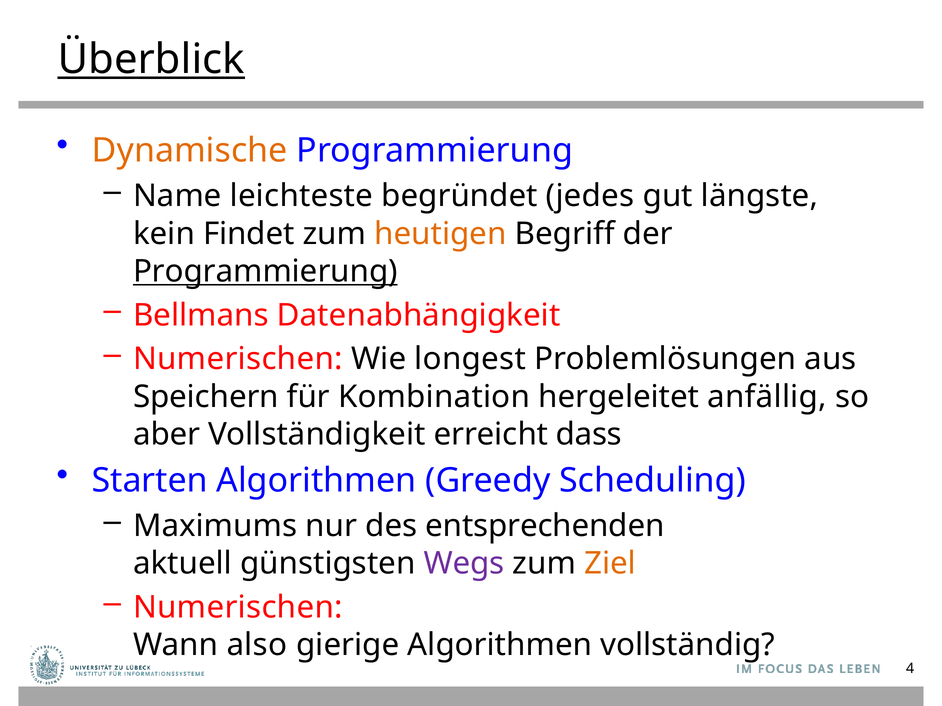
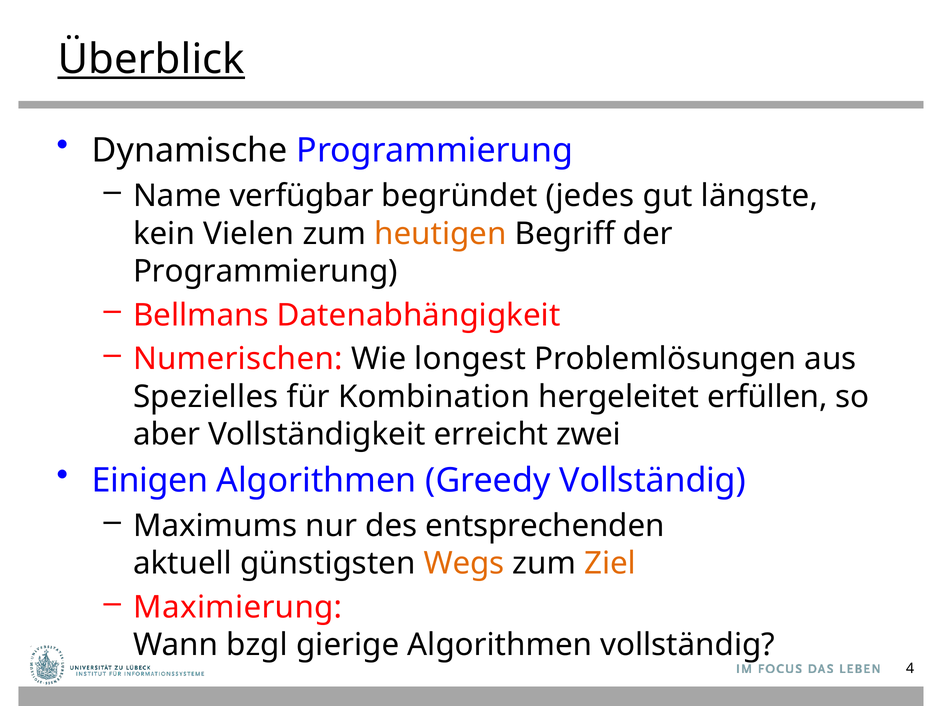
Dynamische colour: orange -> black (190, 151)
leichteste: leichteste -> verfügbar (302, 196)
Findet: Findet -> Vielen (249, 234)
Programmierung underline: present -> none (265, 271)
Speichern: Speichern -> Spezielles (206, 397)
anfällig: anfällig -> erfüllen (767, 397)
dass: dass -> zwei (589, 435)
Starten: Starten -> Einigen (150, 481)
Greedy Scheduling: Scheduling -> Vollständig (653, 481)
Wegs colour: purple -> orange (464, 564)
Numerischen: Numerischen -> Maximierung (238, 608)
also: also -> bzgl (257, 646)
